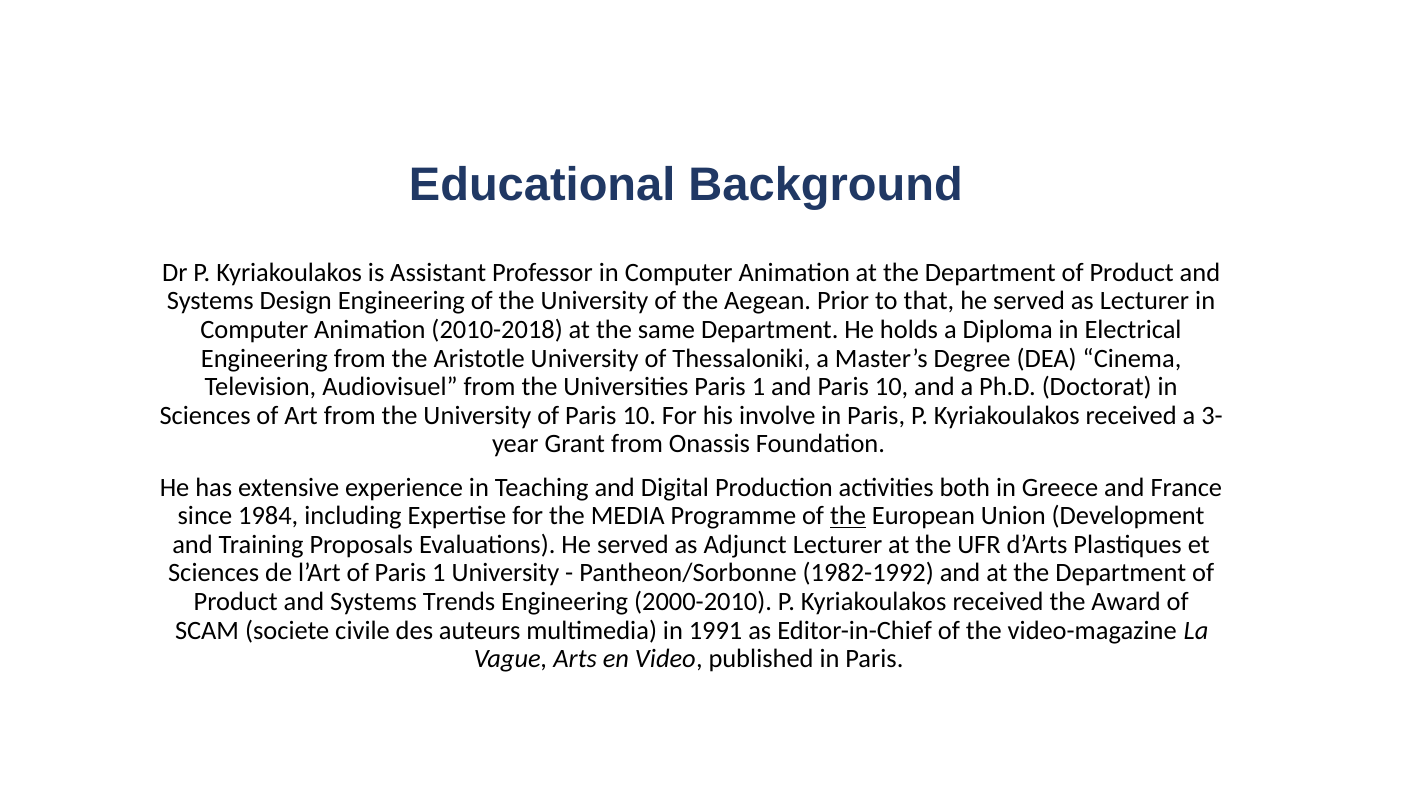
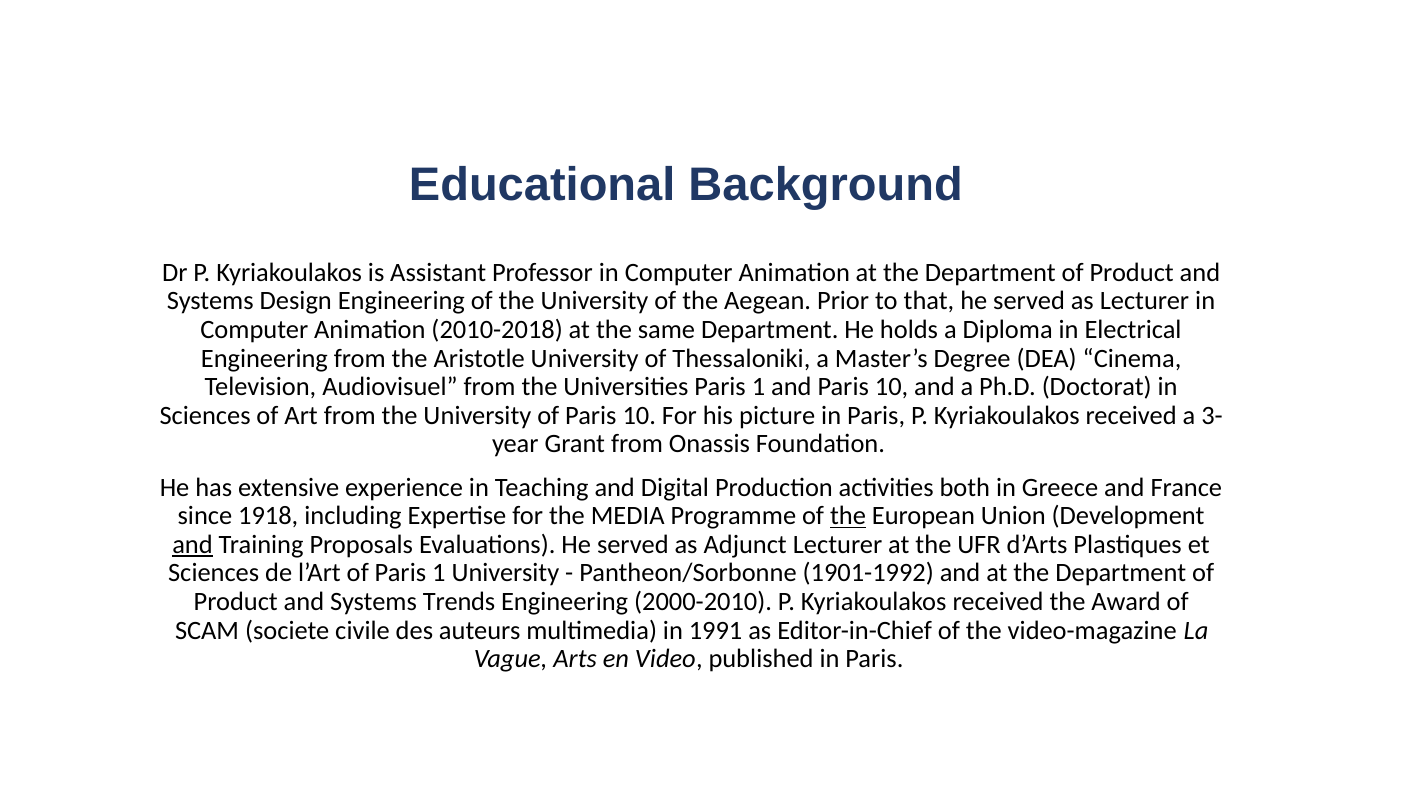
involve: involve -> picture (777, 415)
1984: 1984 -> 1918 (268, 516)
and underline: none -> present (193, 544)
1982-1992: 1982-1992 -> 1901-1992 (868, 573)
